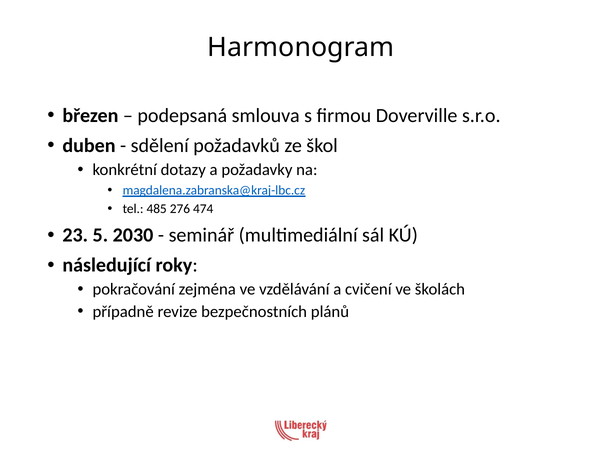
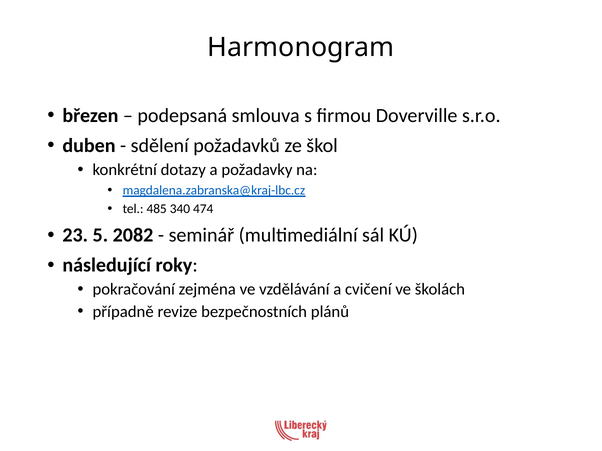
276: 276 -> 340 (180, 209)
2030: 2030 -> 2082 (133, 236)
